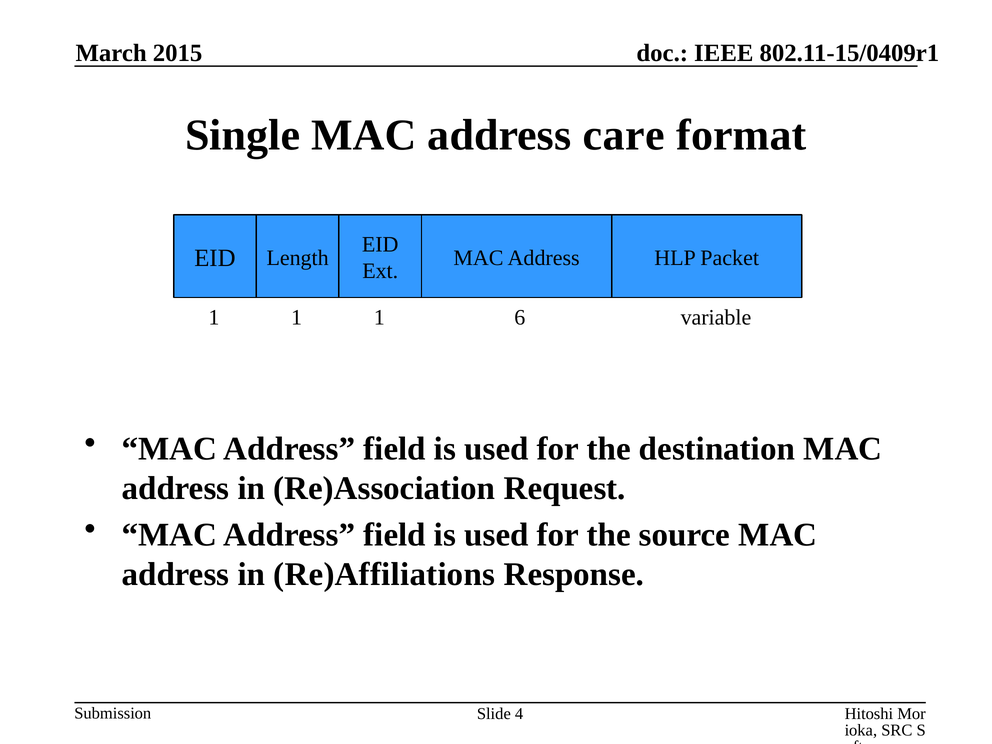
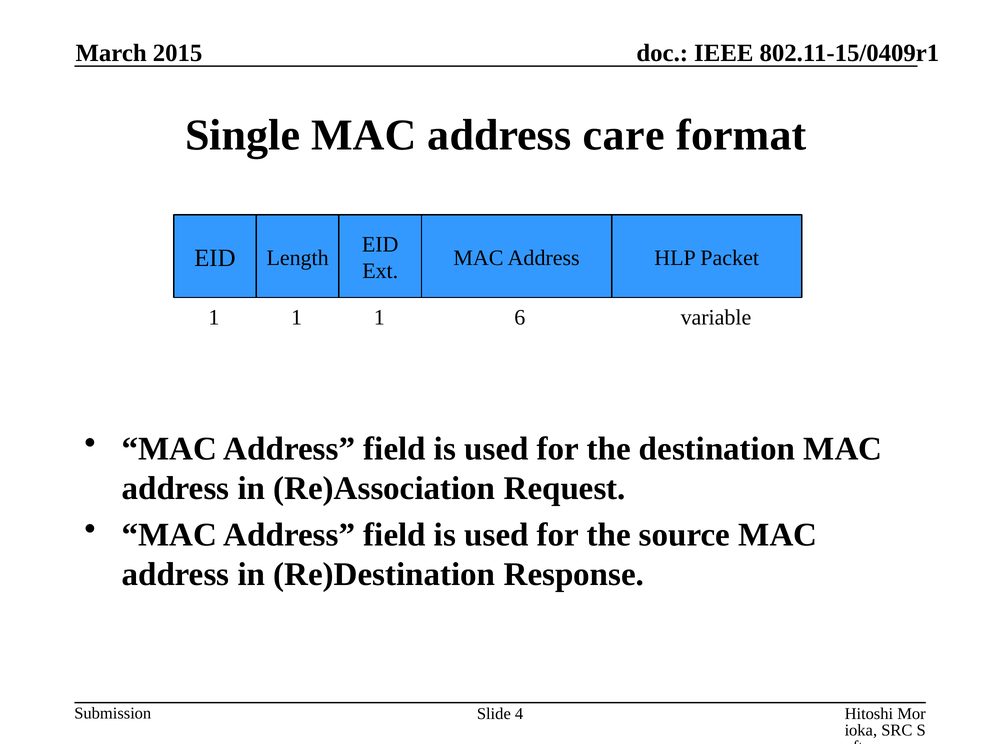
Re)Affiliations: Re)Affiliations -> Re)Destination (384, 574)
